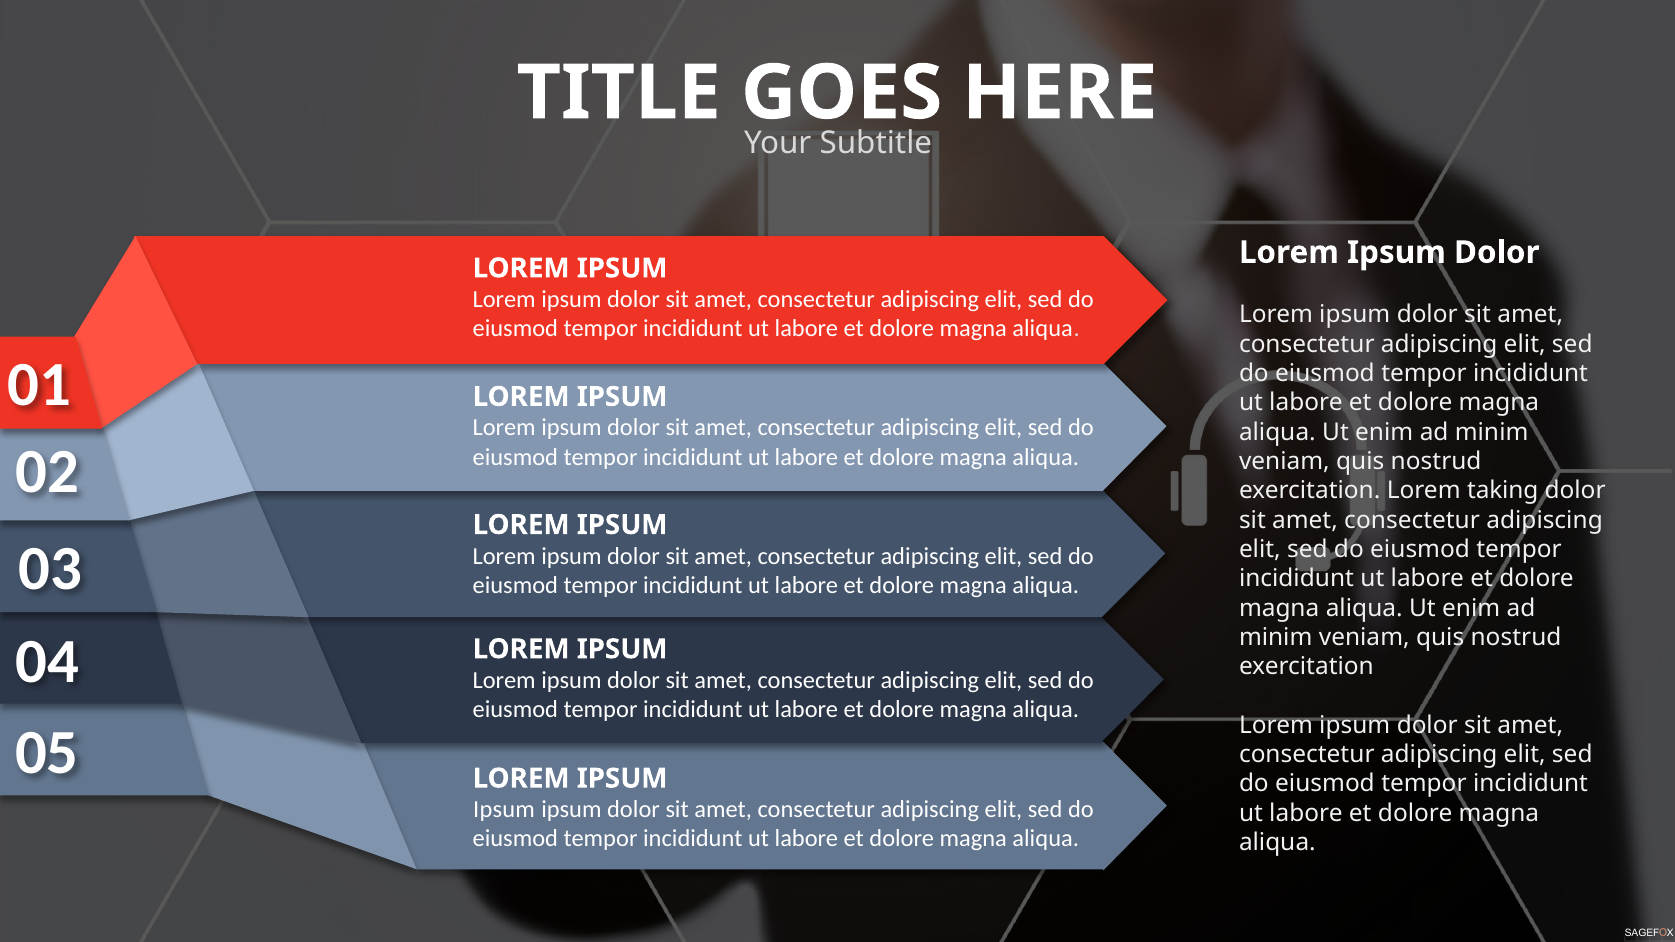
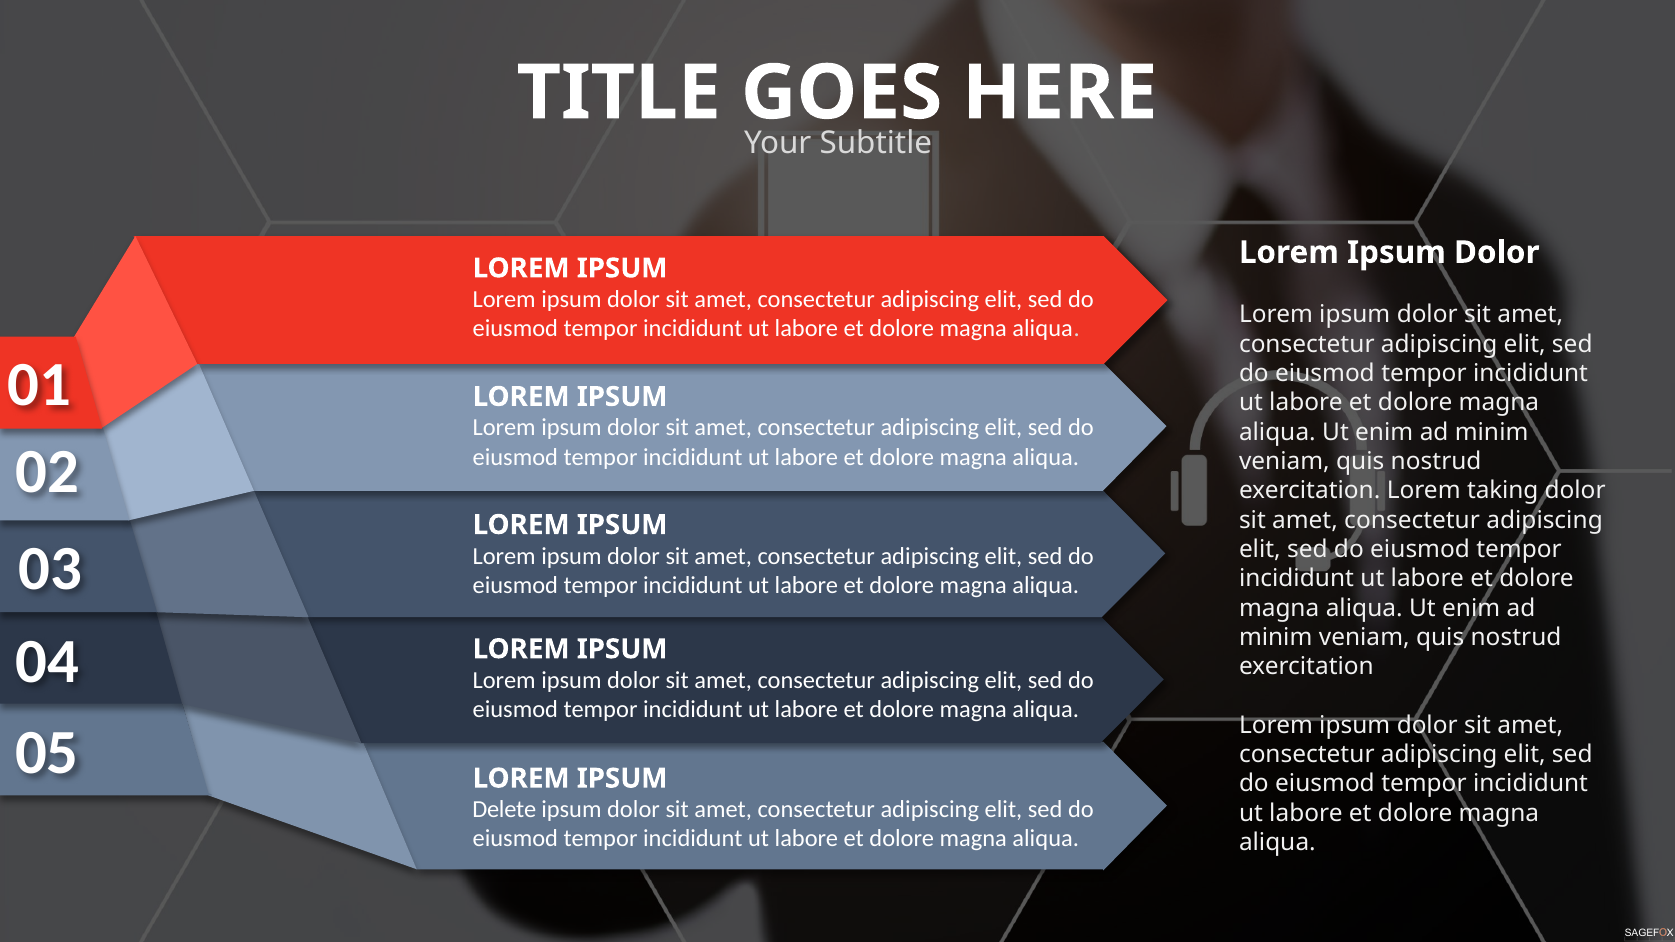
Ipsum: Ipsum -> Delete (504, 810)
